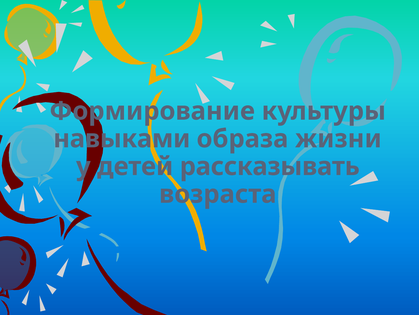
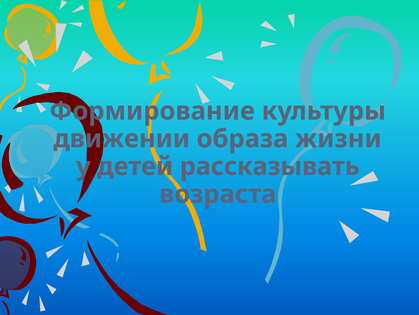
навыками: навыками -> движении (122, 139)
